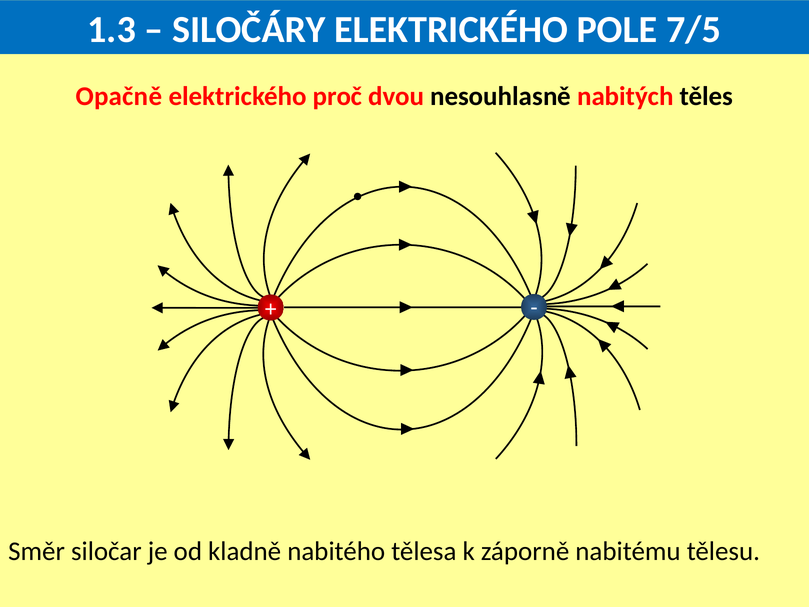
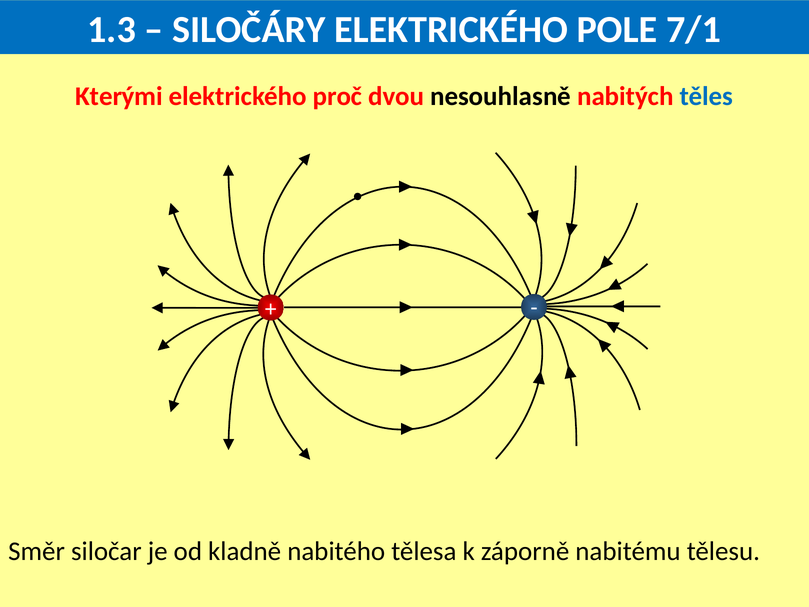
7/5: 7/5 -> 7/1 (694, 30)
Opačně: Opačně -> Kterými (119, 96)
těles colour: black -> blue (706, 96)
